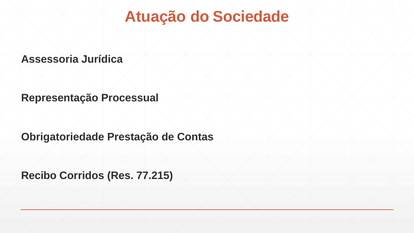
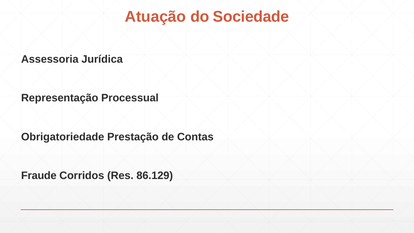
Recibo: Recibo -> Fraude (39, 176)
77.215: 77.215 -> 86.129 (155, 176)
